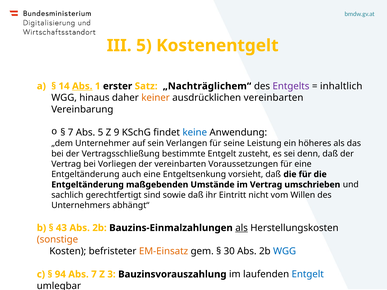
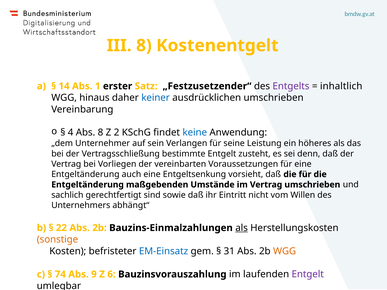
III 5: 5 -> 8 (144, 46)
Abs underline: present -> none (82, 86)
„Nachträglichem“: „Nachträglichem“ -> „Festzusetzender“ (207, 86)
keiner colour: orange -> blue (156, 98)
ausdrücklichen vereinbarten: vereinbarten -> umschrieben (274, 98)
7: 7 -> 4 (71, 133)
Abs 5: 5 -> 8 (100, 133)
9: 9 -> 2 (117, 133)
43: 43 -> 22 (61, 228)
EM-Einsatz colour: orange -> blue (164, 251)
30: 30 -> 31 (229, 251)
WGG colour: blue -> orange (285, 251)
94: 94 -> 74 (60, 275)
Abs 7: 7 -> 9 (94, 275)
3: 3 -> 6 (111, 275)
Entgelt colour: blue -> purple (308, 275)
